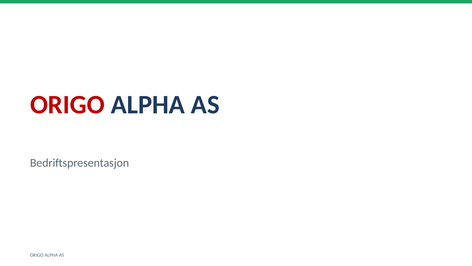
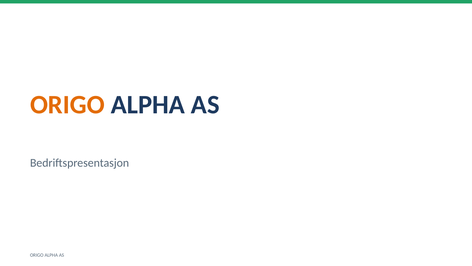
ORIGO colour: red -> orange (67, 105)
